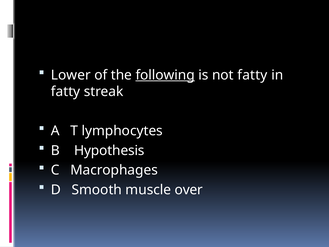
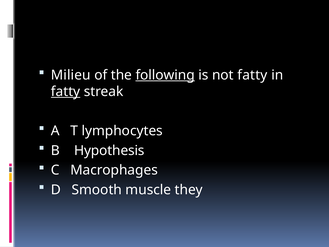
Lower: Lower -> Milieu (71, 75)
fatty underline: none -> present (66, 91)
over: over -> they (189, 190)
